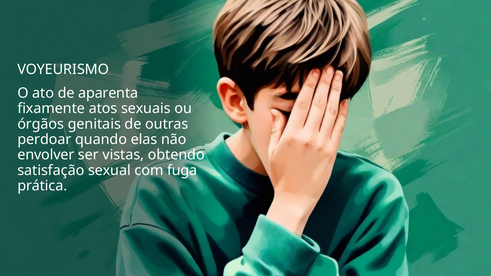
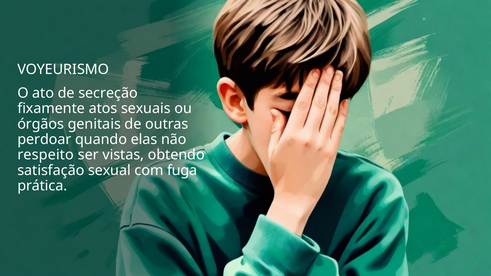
aparenta: aparenta -> secreção (108, 93)
envolver: envolver -> respeito (46, 155)
